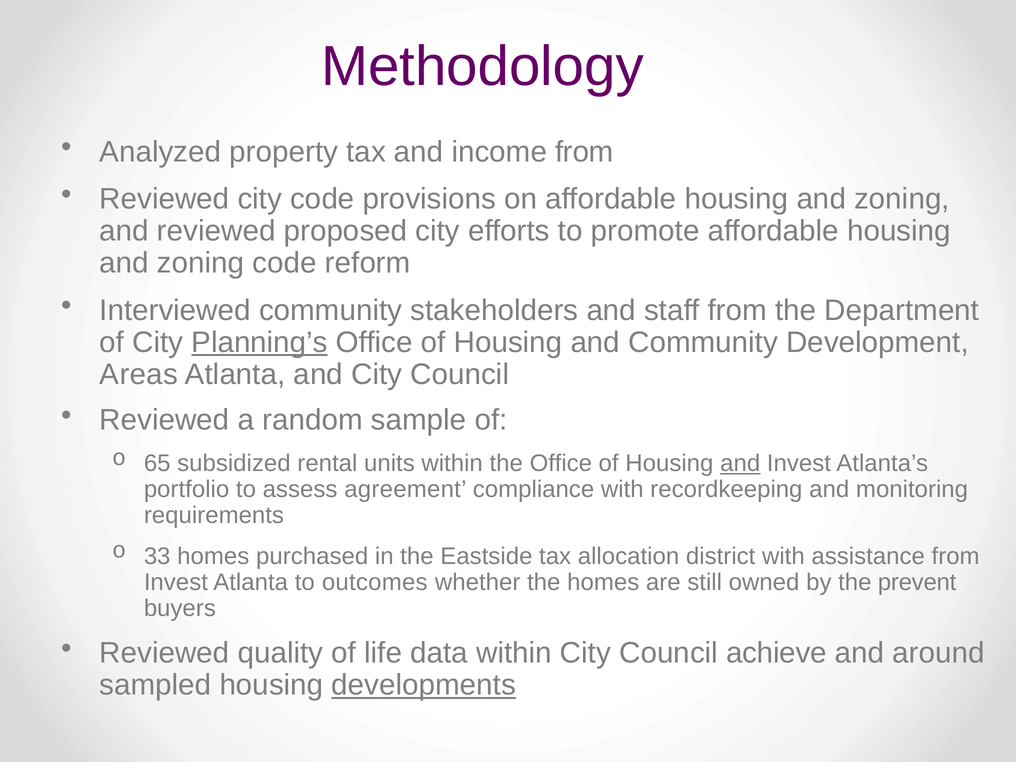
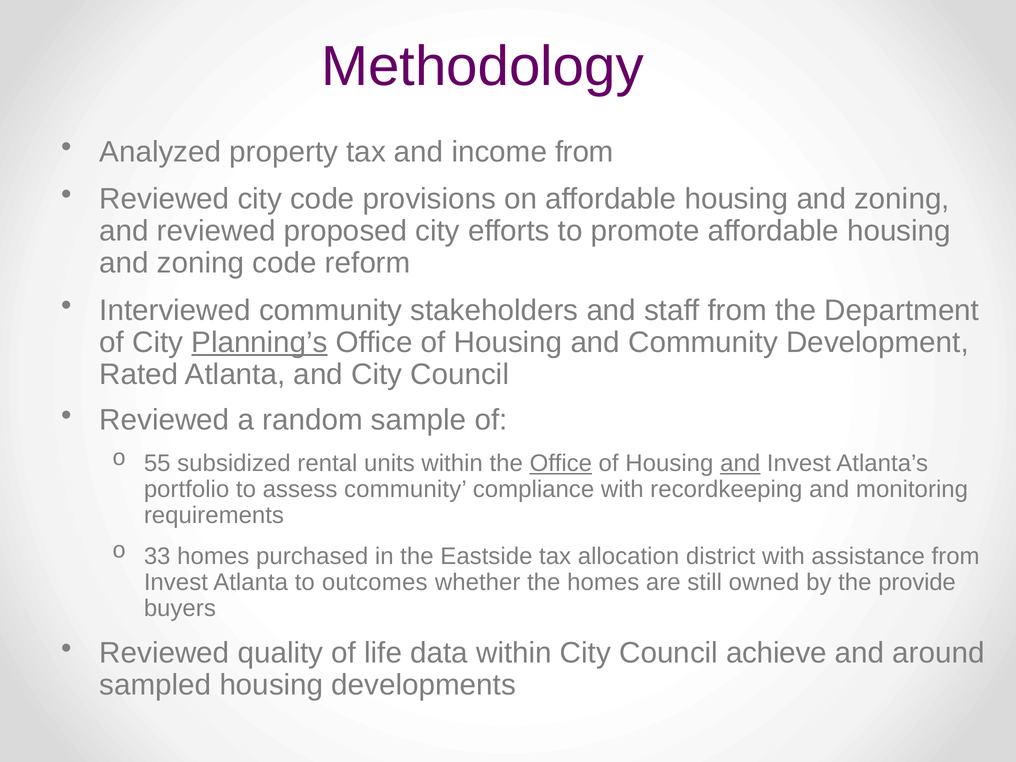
Areas: Areas -> Rated (139, 374)
65: 65 -> 55 (157, 463)
Office underline: none -> present (561, 463)
assess agreement: agreement -> community (405, 489)
prevent: prevent -> provide (917, 582)
developments underline: present -> none (424, 685)
